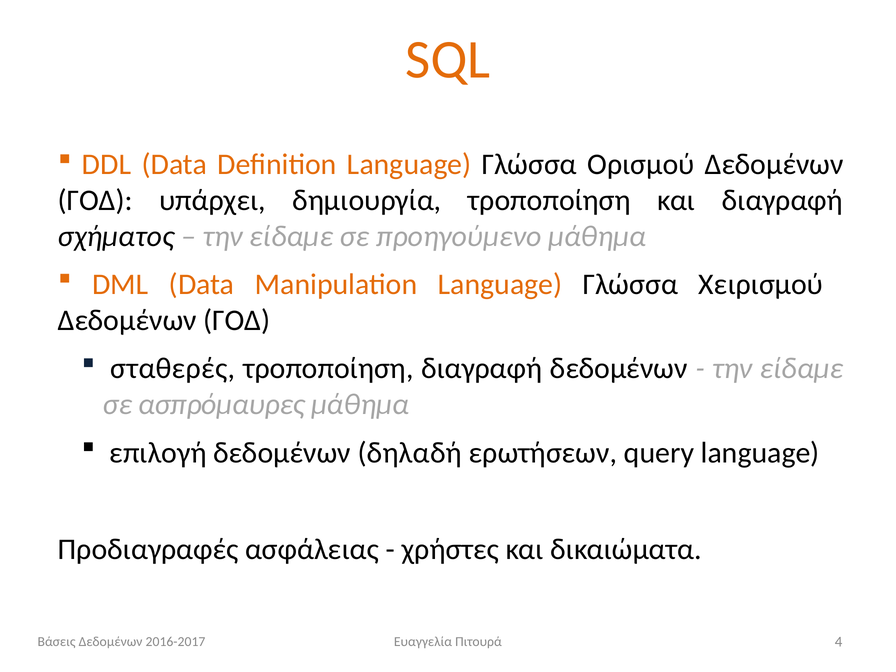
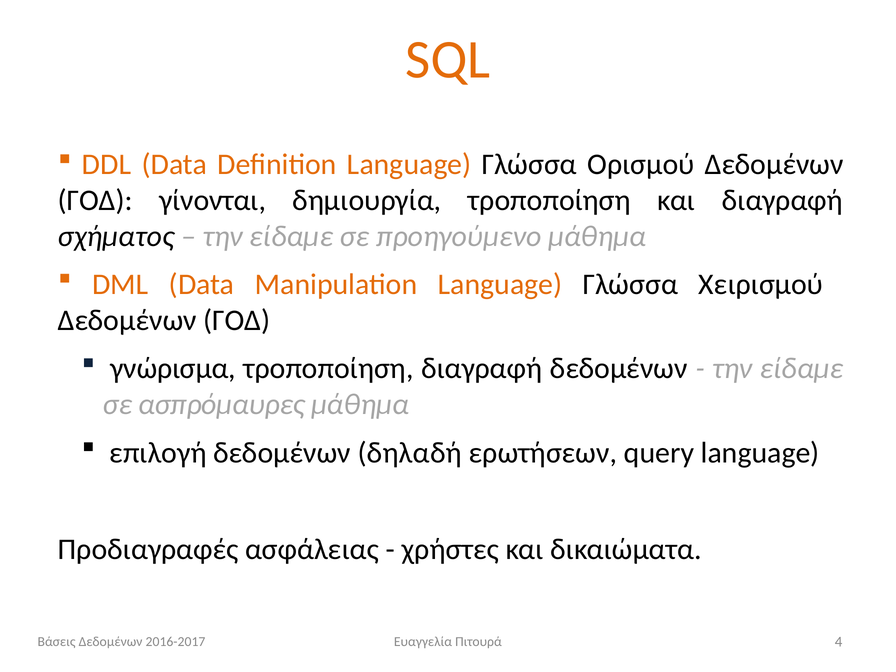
υπάρχει: υπάρχει -> γίνονται (213, 200)
σταθερές: σταθερές -> γνώρισμα (173, 369)
